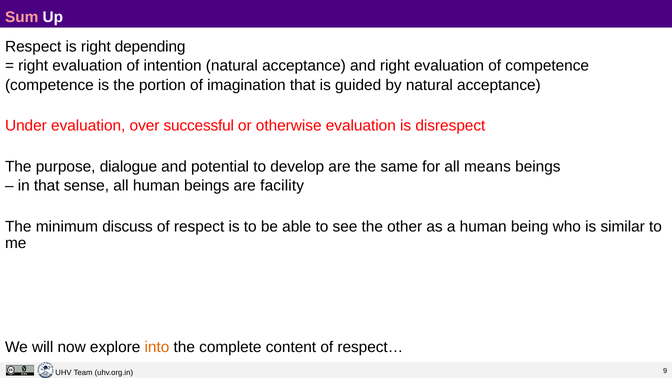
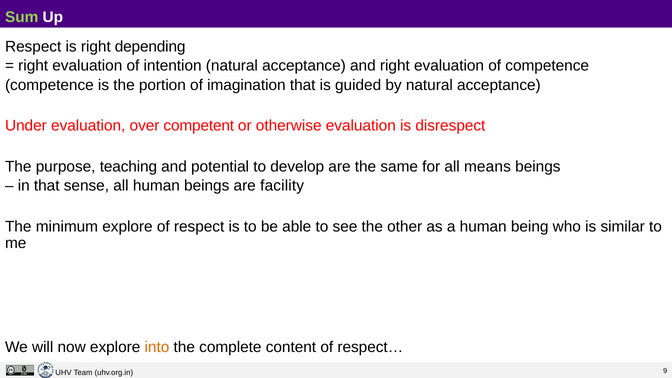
Sum colour: pink -> light green (22, 17)
successful: successful -> competent (199, 126)
dialogue: dialogue -> teaching (128, 166)
minimum discuss: discuss -> explore (127, 226)
